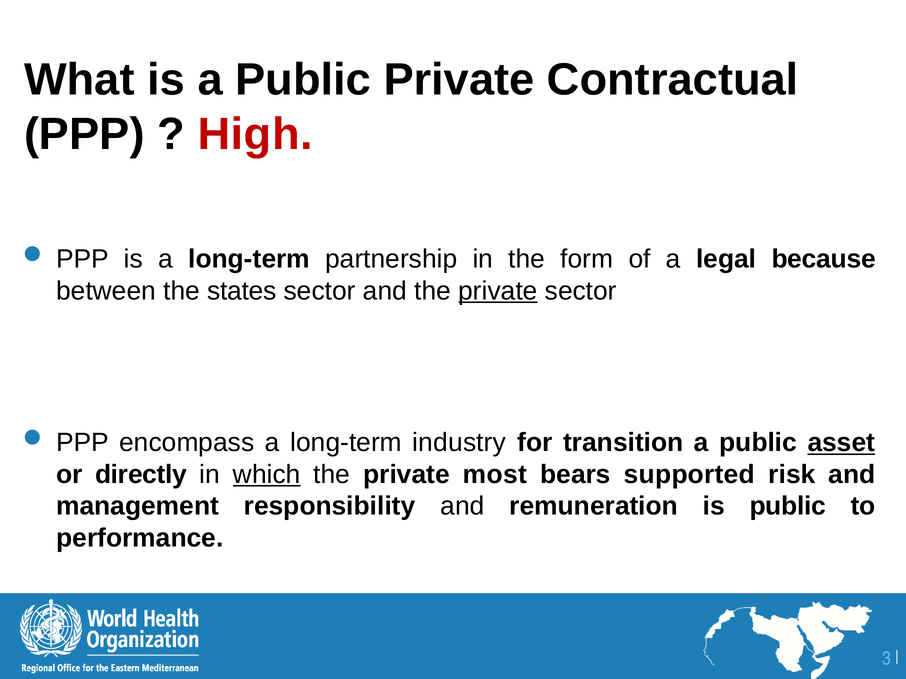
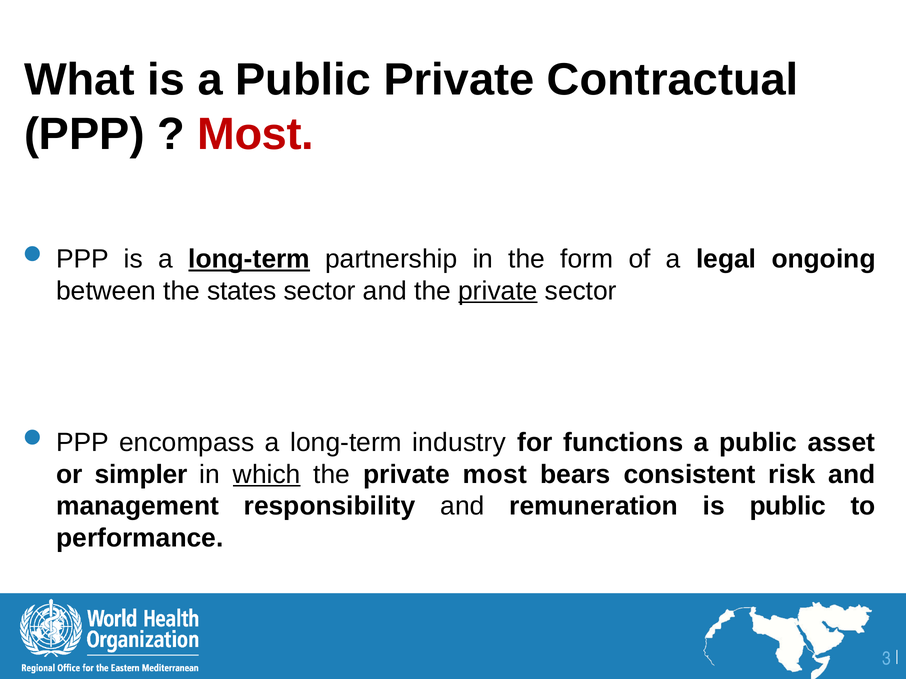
High: High -> Most (256, 134)
long-term underline: none -> present (249, 259)
because: because -> ongoing (824, 259)
transition: transition -> functions (623, 443)
asset underline: present -> none (841, 443)
directly: directly -> simpler (141, 475)
supported: supported -> consistent (690, 475)
